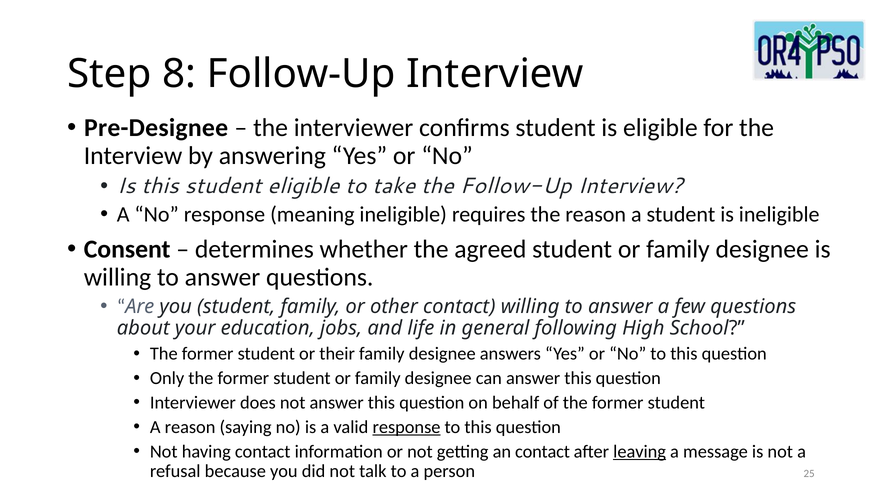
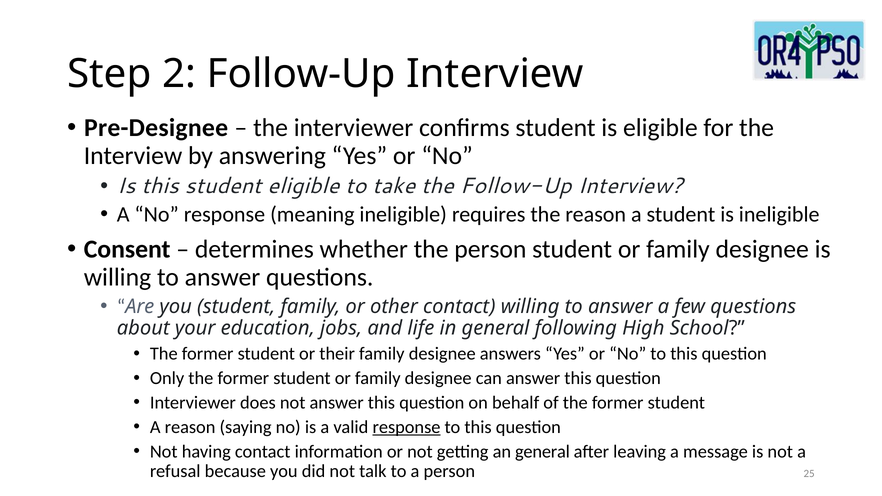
8: 8 -> 2 (179, 74)
the agreed: agreed -> person (490, 249)
an contact: contact -> general (542, 452)
leaving underline: present -> none (640, 452)
